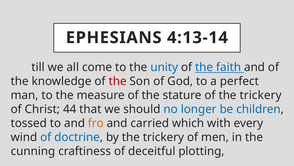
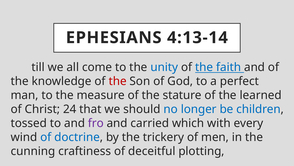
of the trickery: trickery -> learned (261, 95)
44: 44 -> 24 (70, 109)
fro colour: orange -> purple (96, 123)
